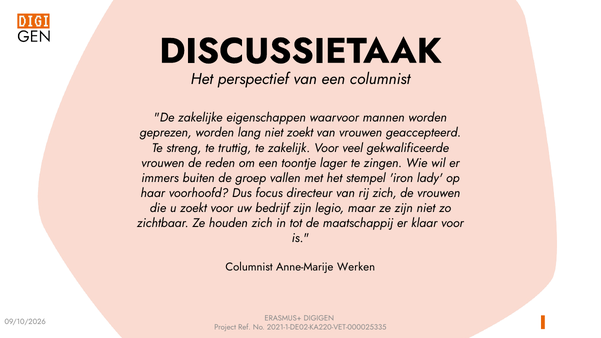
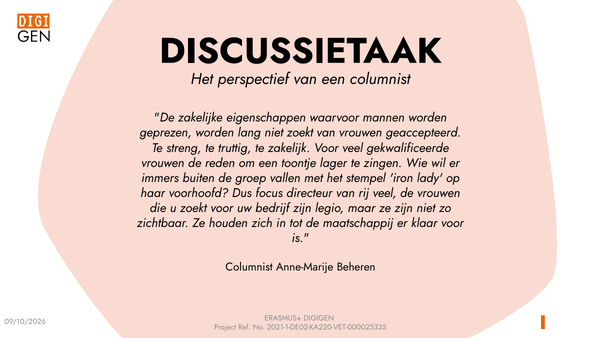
rij zich: zich -> veel (385, 193)
Werken: Werken -> Beheren (356, 267)
